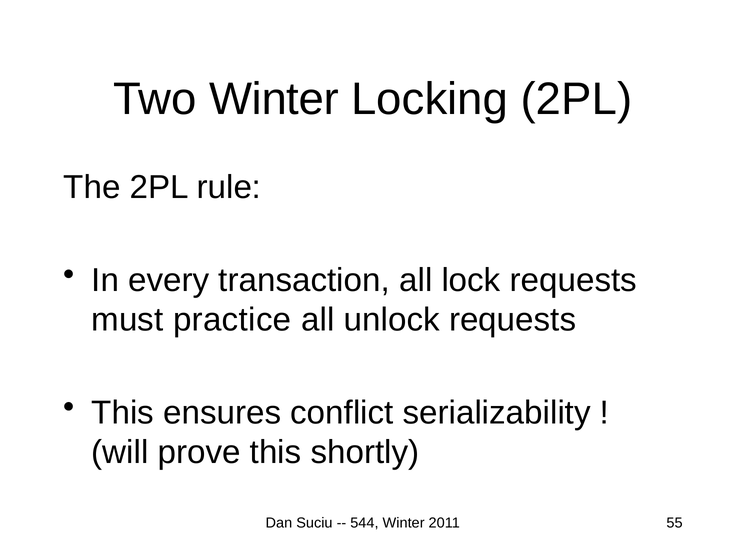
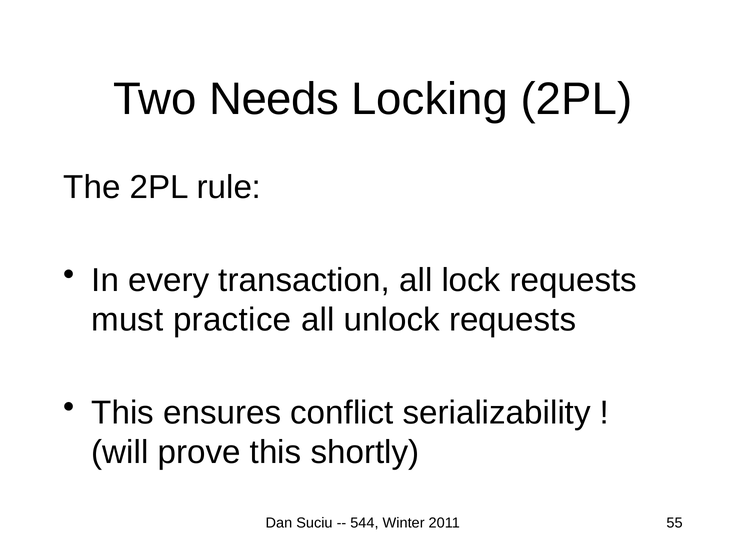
Two Winter: Winter -> Needs (274, 100)
